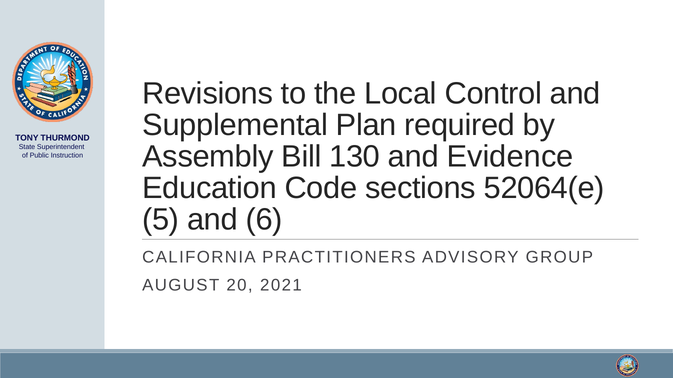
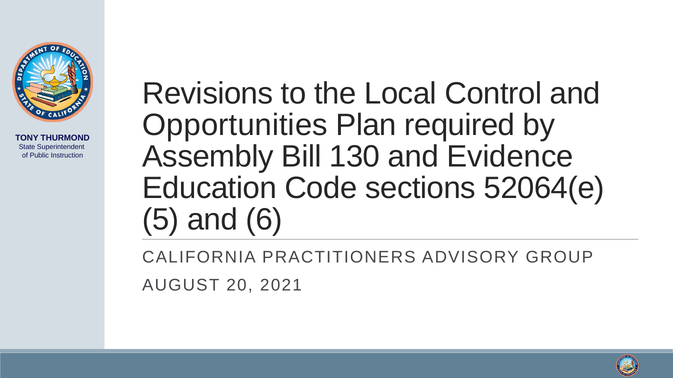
Supplemental: Supplemental -> Opportunities (235, 125)
